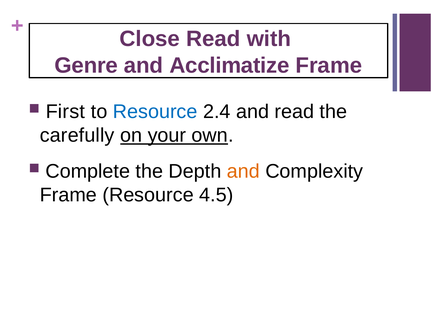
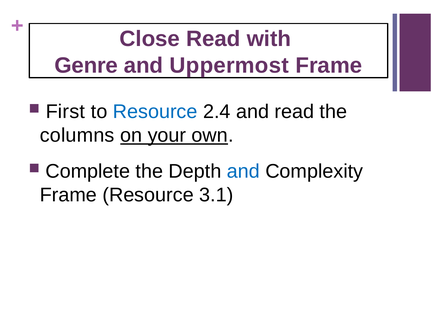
Acclimatize: Acclimatize -> Uppermost (229, 66)
carefully: carefully -> columns (77, 136)
and colour: orange -> blue (243, 172)
4.5: 4.5 -> 3.1 (216, 195)
